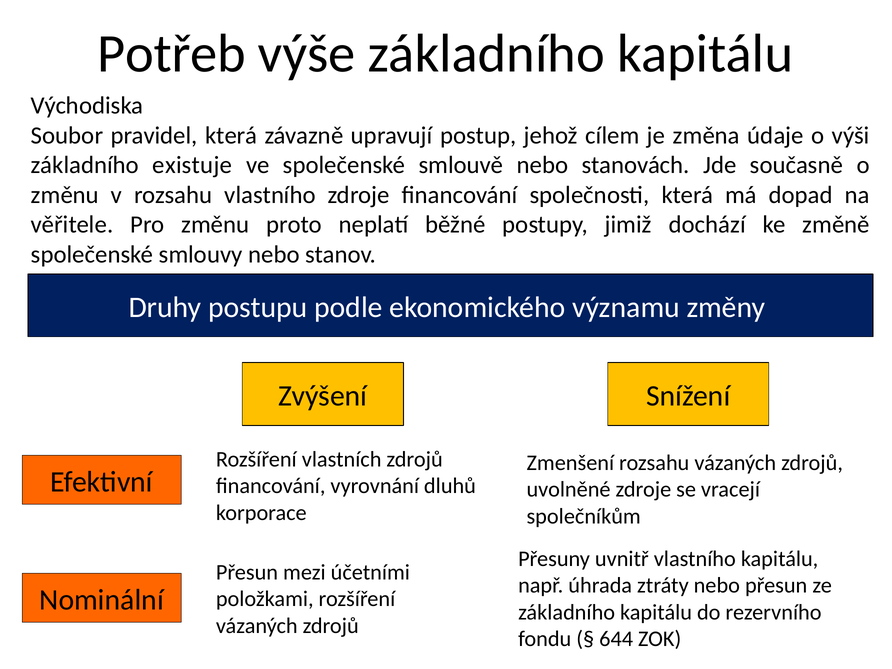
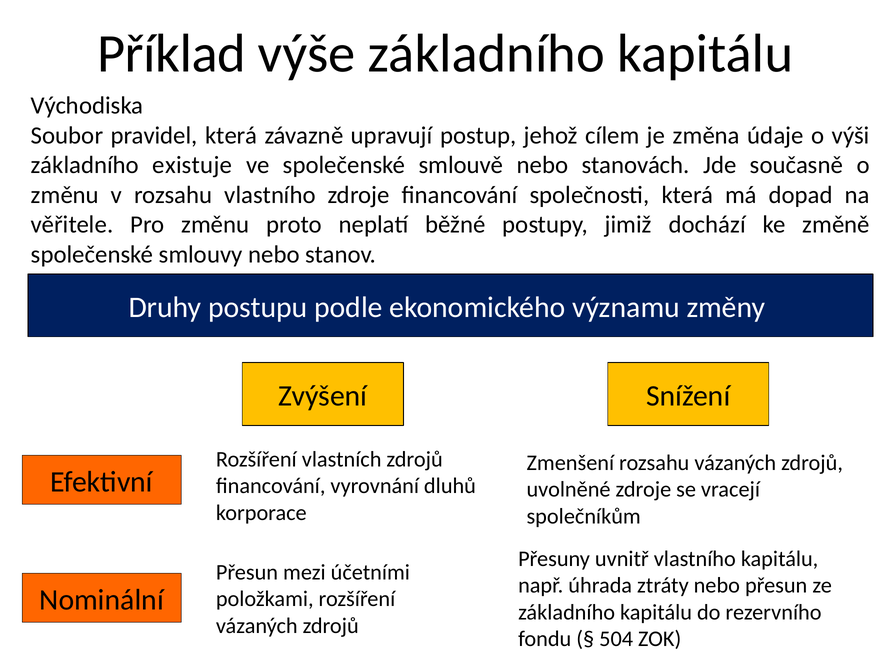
Potřeb: Potřeb -> Příklad (172, 54)
644: 644 -> 504 (616, 639)
